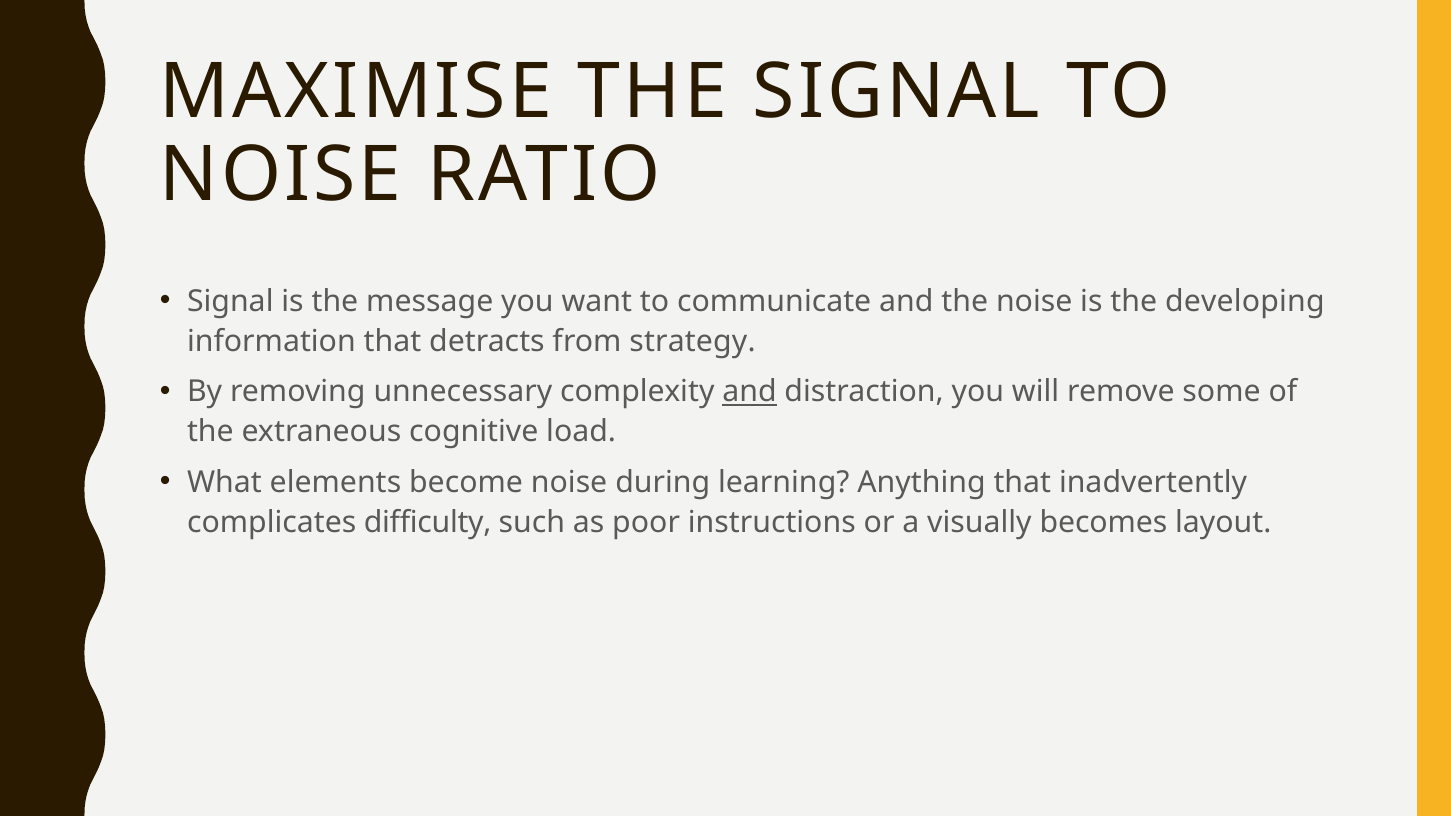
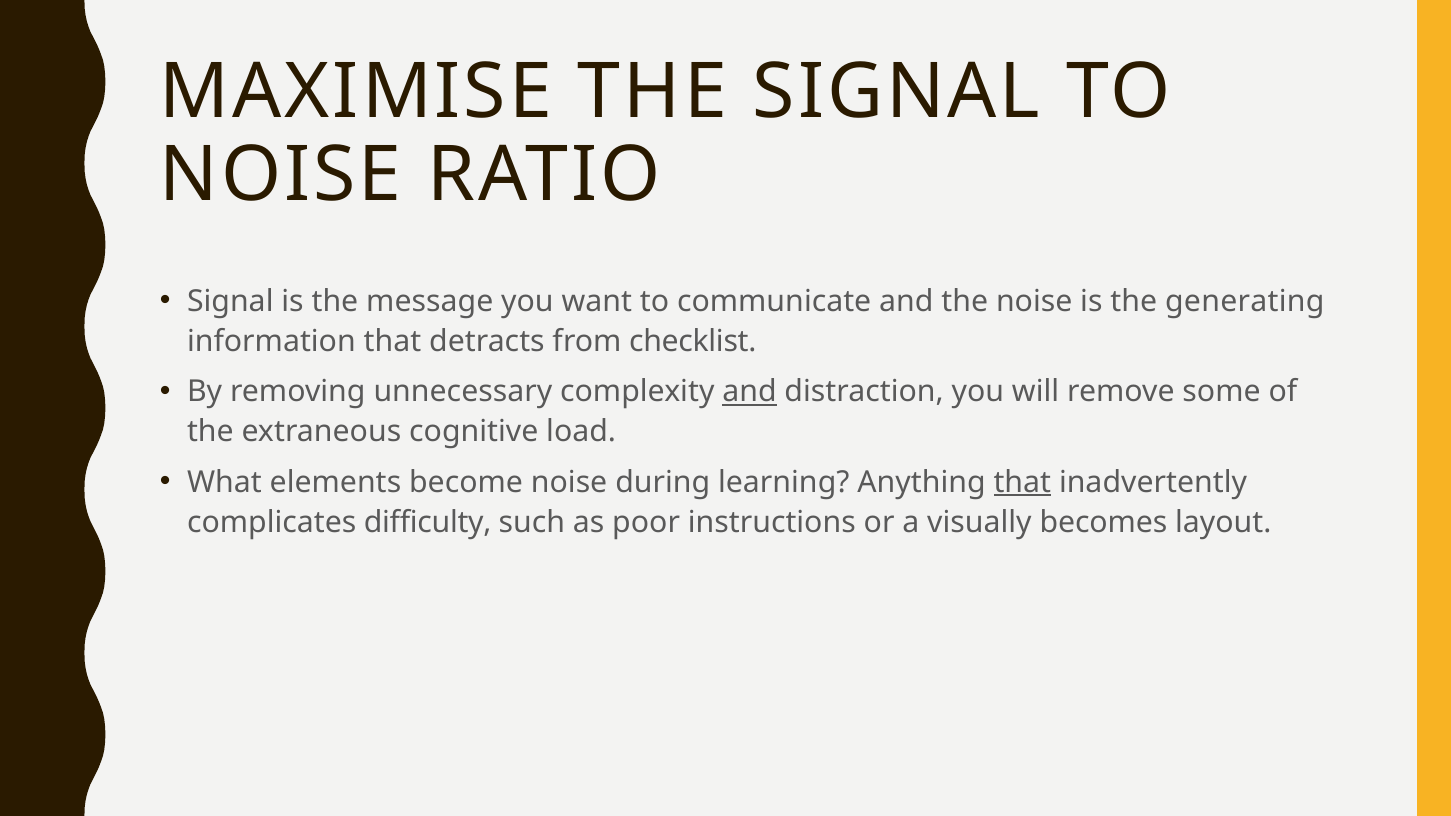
developing: developing -> generating (1245, 301)
strategy: strategy -> checklist (693, 341)
that underline: none -> present (1022, 482)
